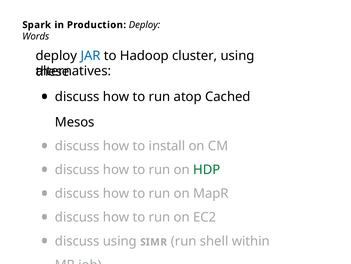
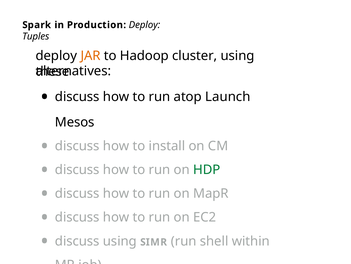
Words: Words -> Tuples (36, 36)
JAR colour: blue -> orange (91, 56)
Cached: Cached -> Launch (228, 96)
